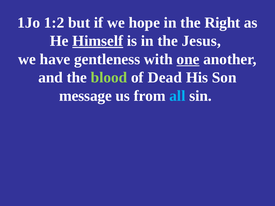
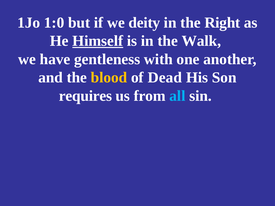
1:2: 1:2 -> 1:0 (54, 23)
hope: hope -> deity (144, 23)
Jesus: Jesus -> Walk (201, 41)
one underline: present -> none (188, 59)
blood colour: light green -> yellow (109, 78)
message: message -> requires (85, 96)
